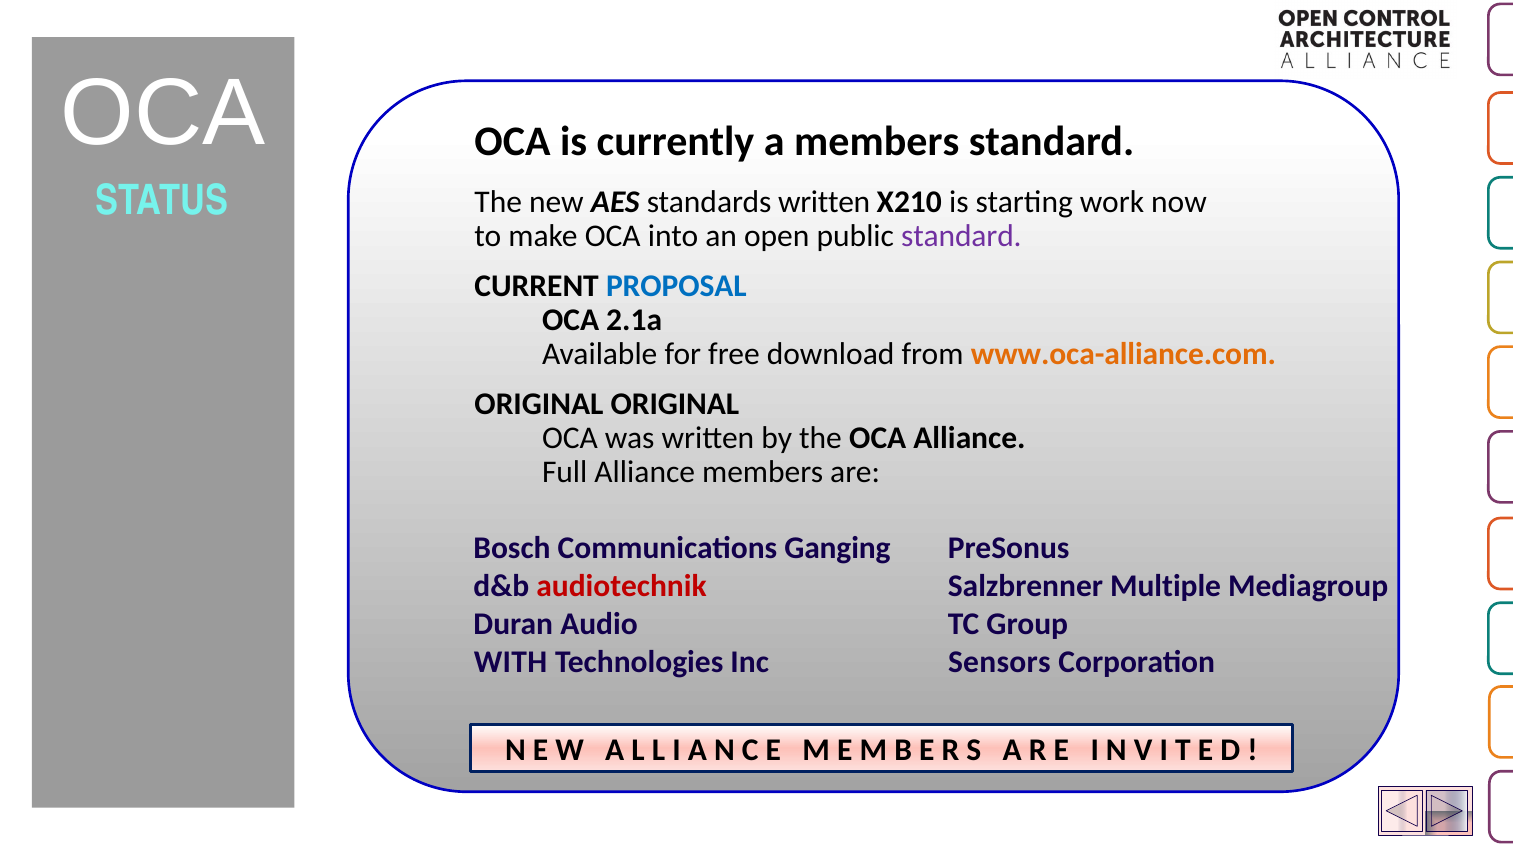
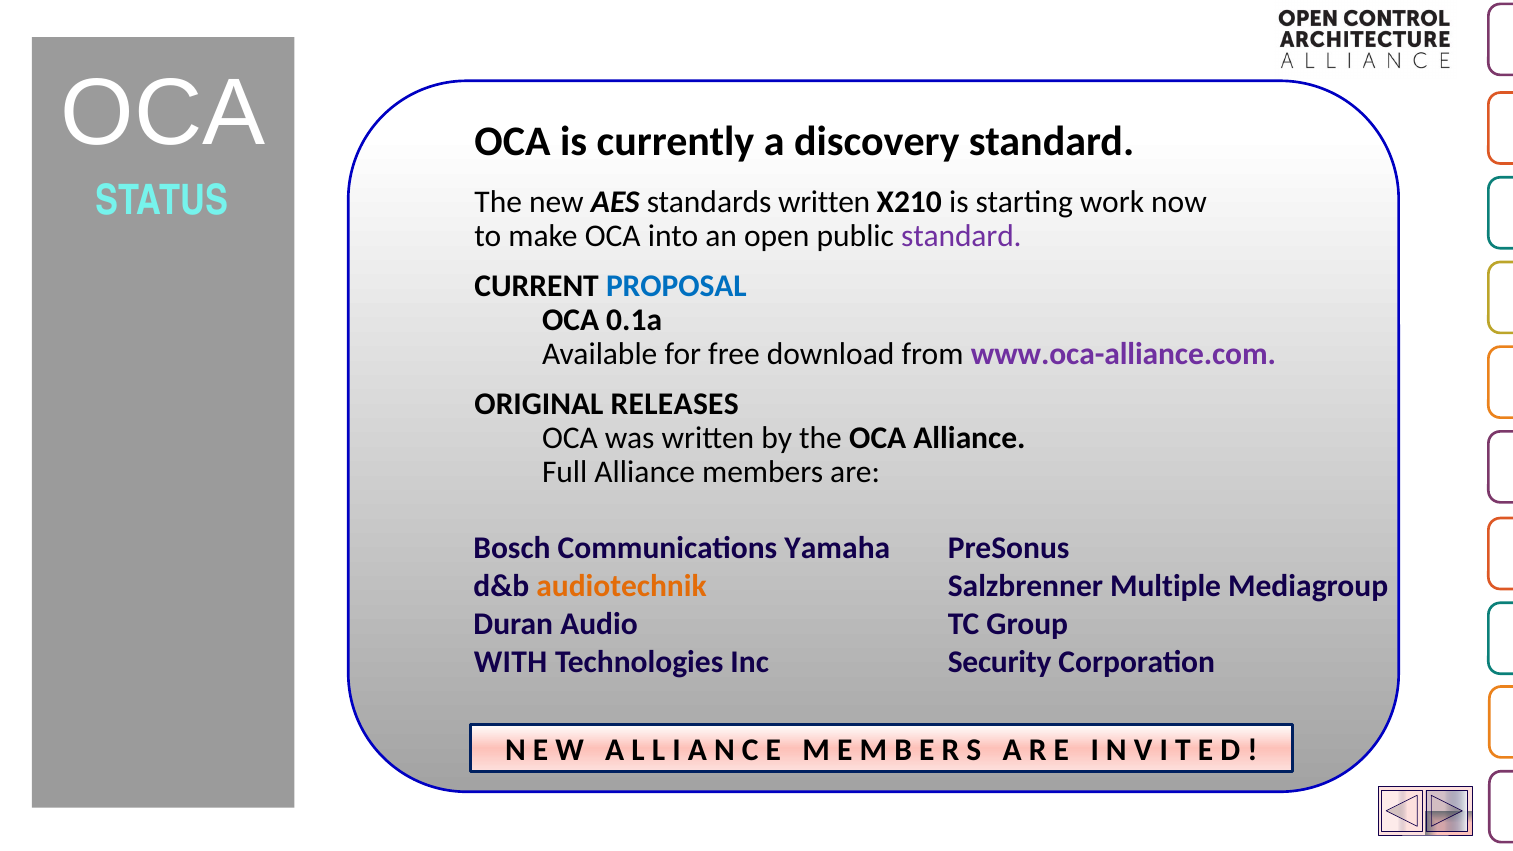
a members: members -> discovery (877, 141)
2.1a: 2.1a -> 0.1a (634, 320)
www.oca-alliance.com colour: orange -> purple (1123, 354)
ORIGINAL ORIGINAL: ORIGINAL -> RELEASES (675, 404)
Ganging: Ganging -> Yamaha (837, 549)
audiotechnik colour: red -> orange (622, 586)
Sensors: Sensors -> Security (1000, 662)
